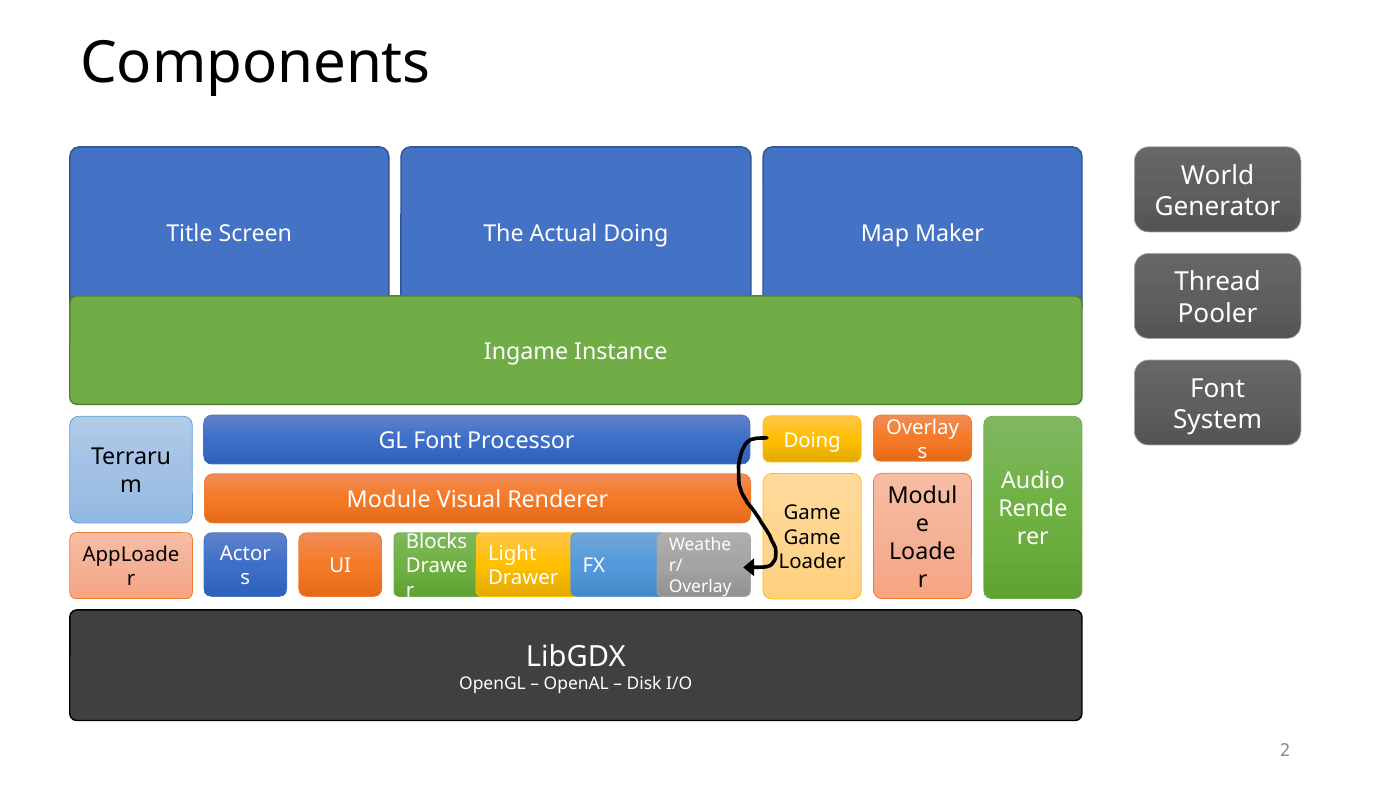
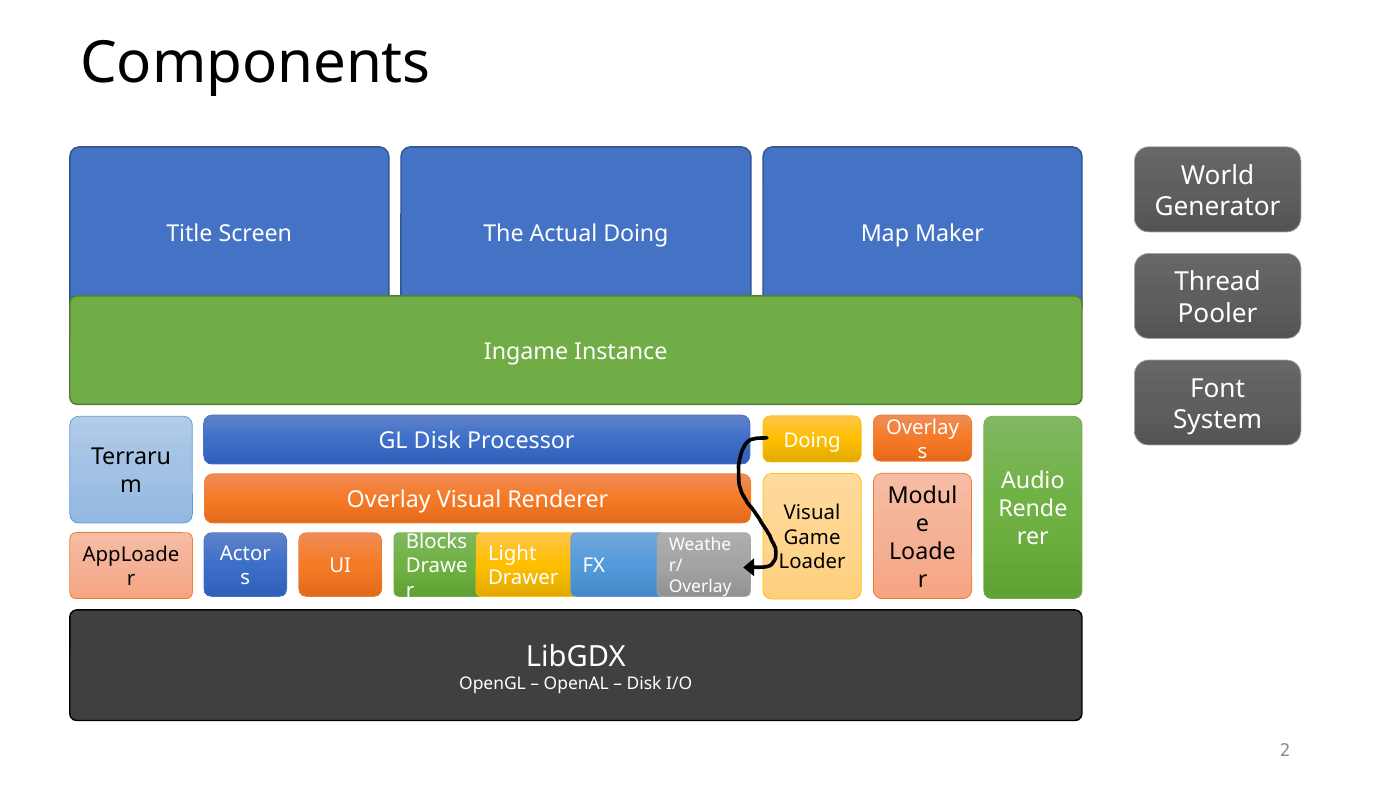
GL Font: Font -> Disk (437, 441)
Module: Module -> Overlay (389, 500)
Game: Game -> Visual (812, 513)
